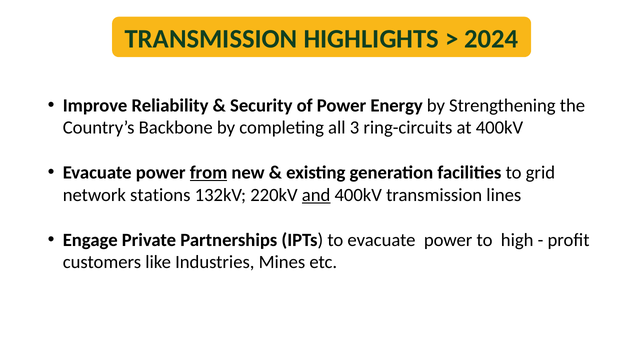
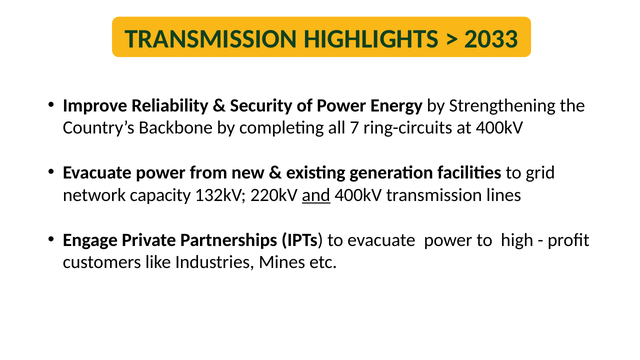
2024: 2024 -> 2033 (491, 39)
3: 3 -> 7 (355, 128)
from underline: present -> none (209, 173)
stations: stations -> capacity (160, 195)
